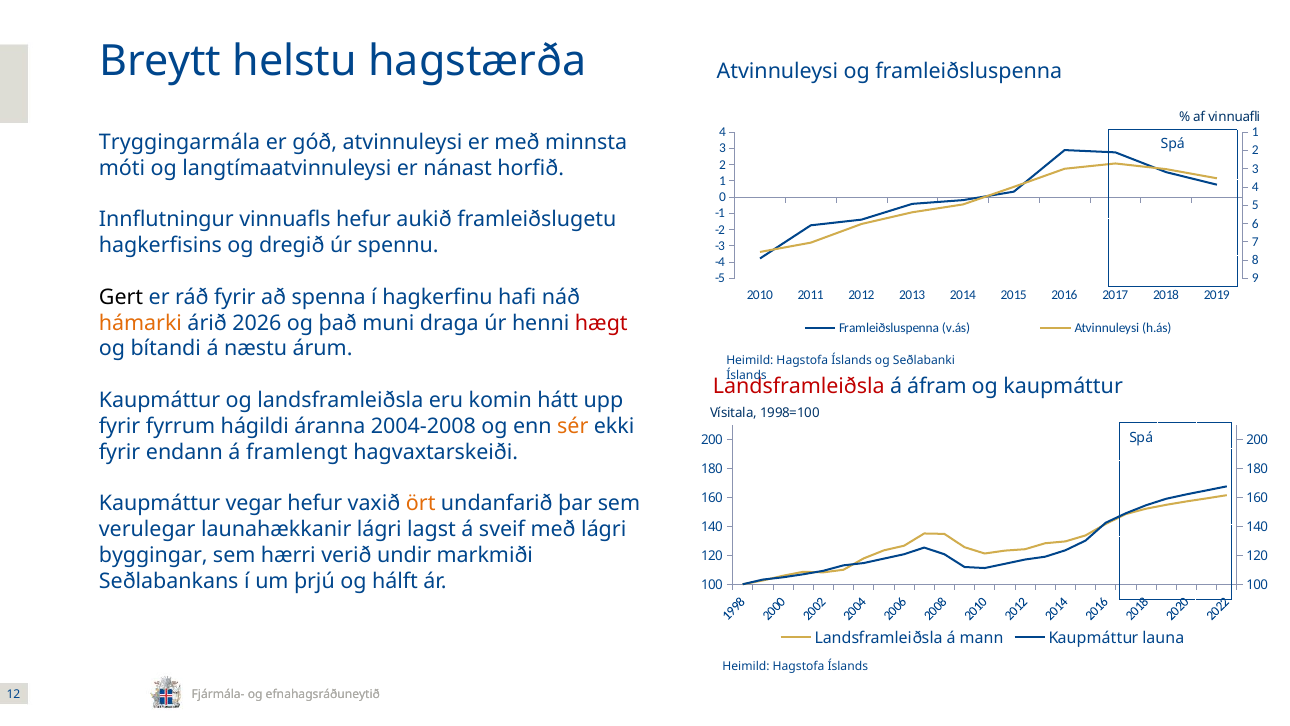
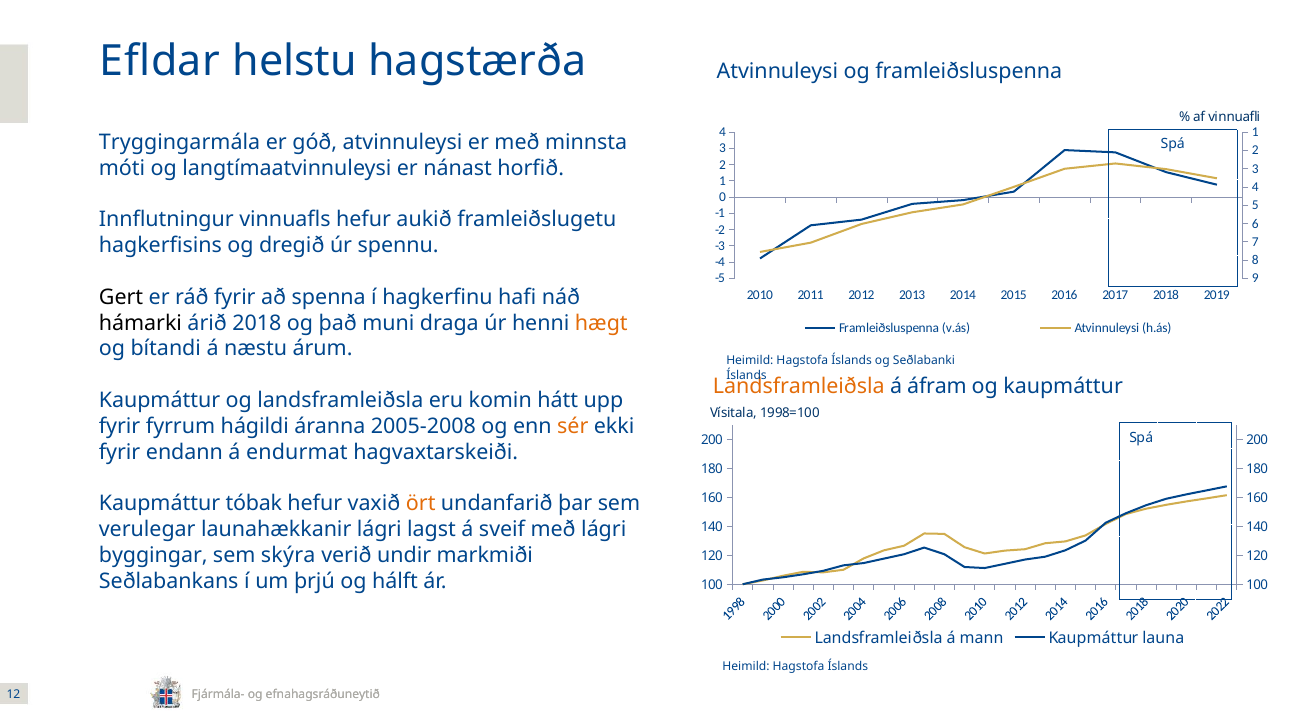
Breytt: Breytt -> Efldar (160, 61)
hámarki colour: orange -> black (140, 323)
árið 2026: 2026 -> 2018 (257, 323)
hægt colour: red -> orange (601, 323)
Landsframleiðsla colour: red -> orange (799, 386)
2004-2008: 2004-2008 -> 2005-2008 (423, 426)
framlengt: framlengt -> endurmat (297, 452)
vegar: vegar -> tóbak (254, 503)
hærri: hærri -> skýra (288, 555)
